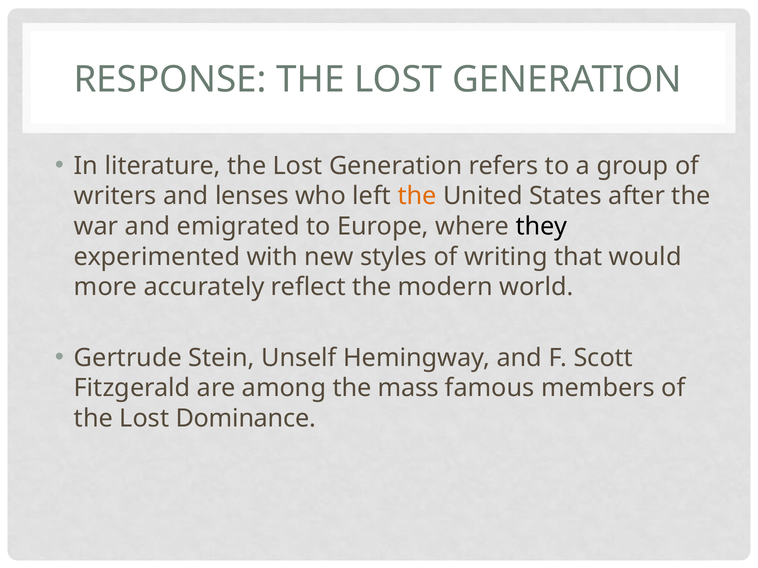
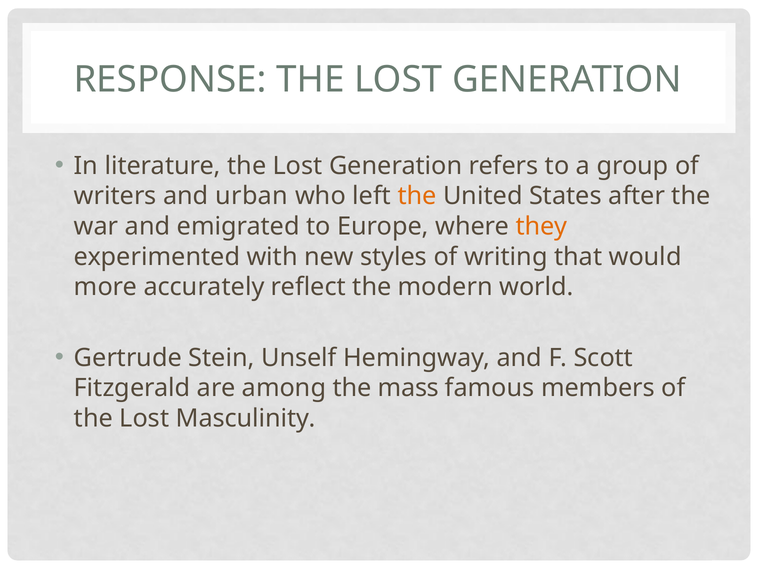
lenses: lenses -> urban (252, 196)
they colour: black -> orange (541, 227)
Dominance: Dominance -> Masculinity (246, 419)
